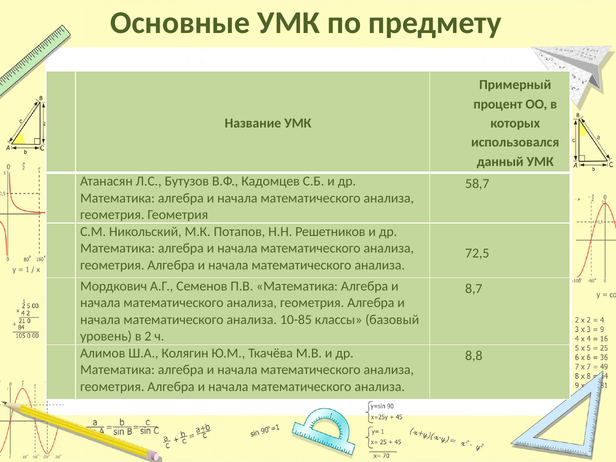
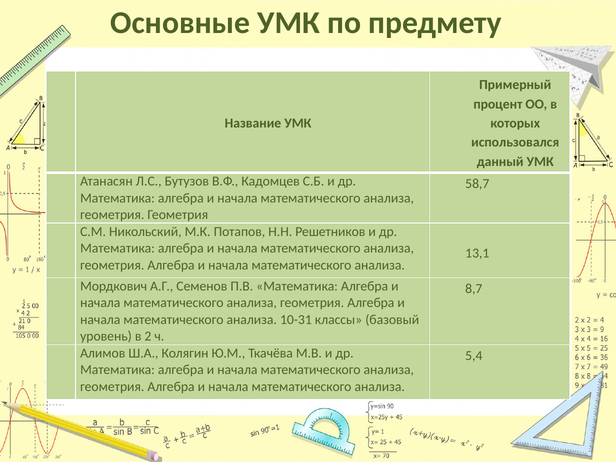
72,5: 72,5 -> 13,1 (477, 253)
10-85: 10-85 -> 10-31 (296, 320)
8,8: 8,8 -> 5,4 (474, 356)
